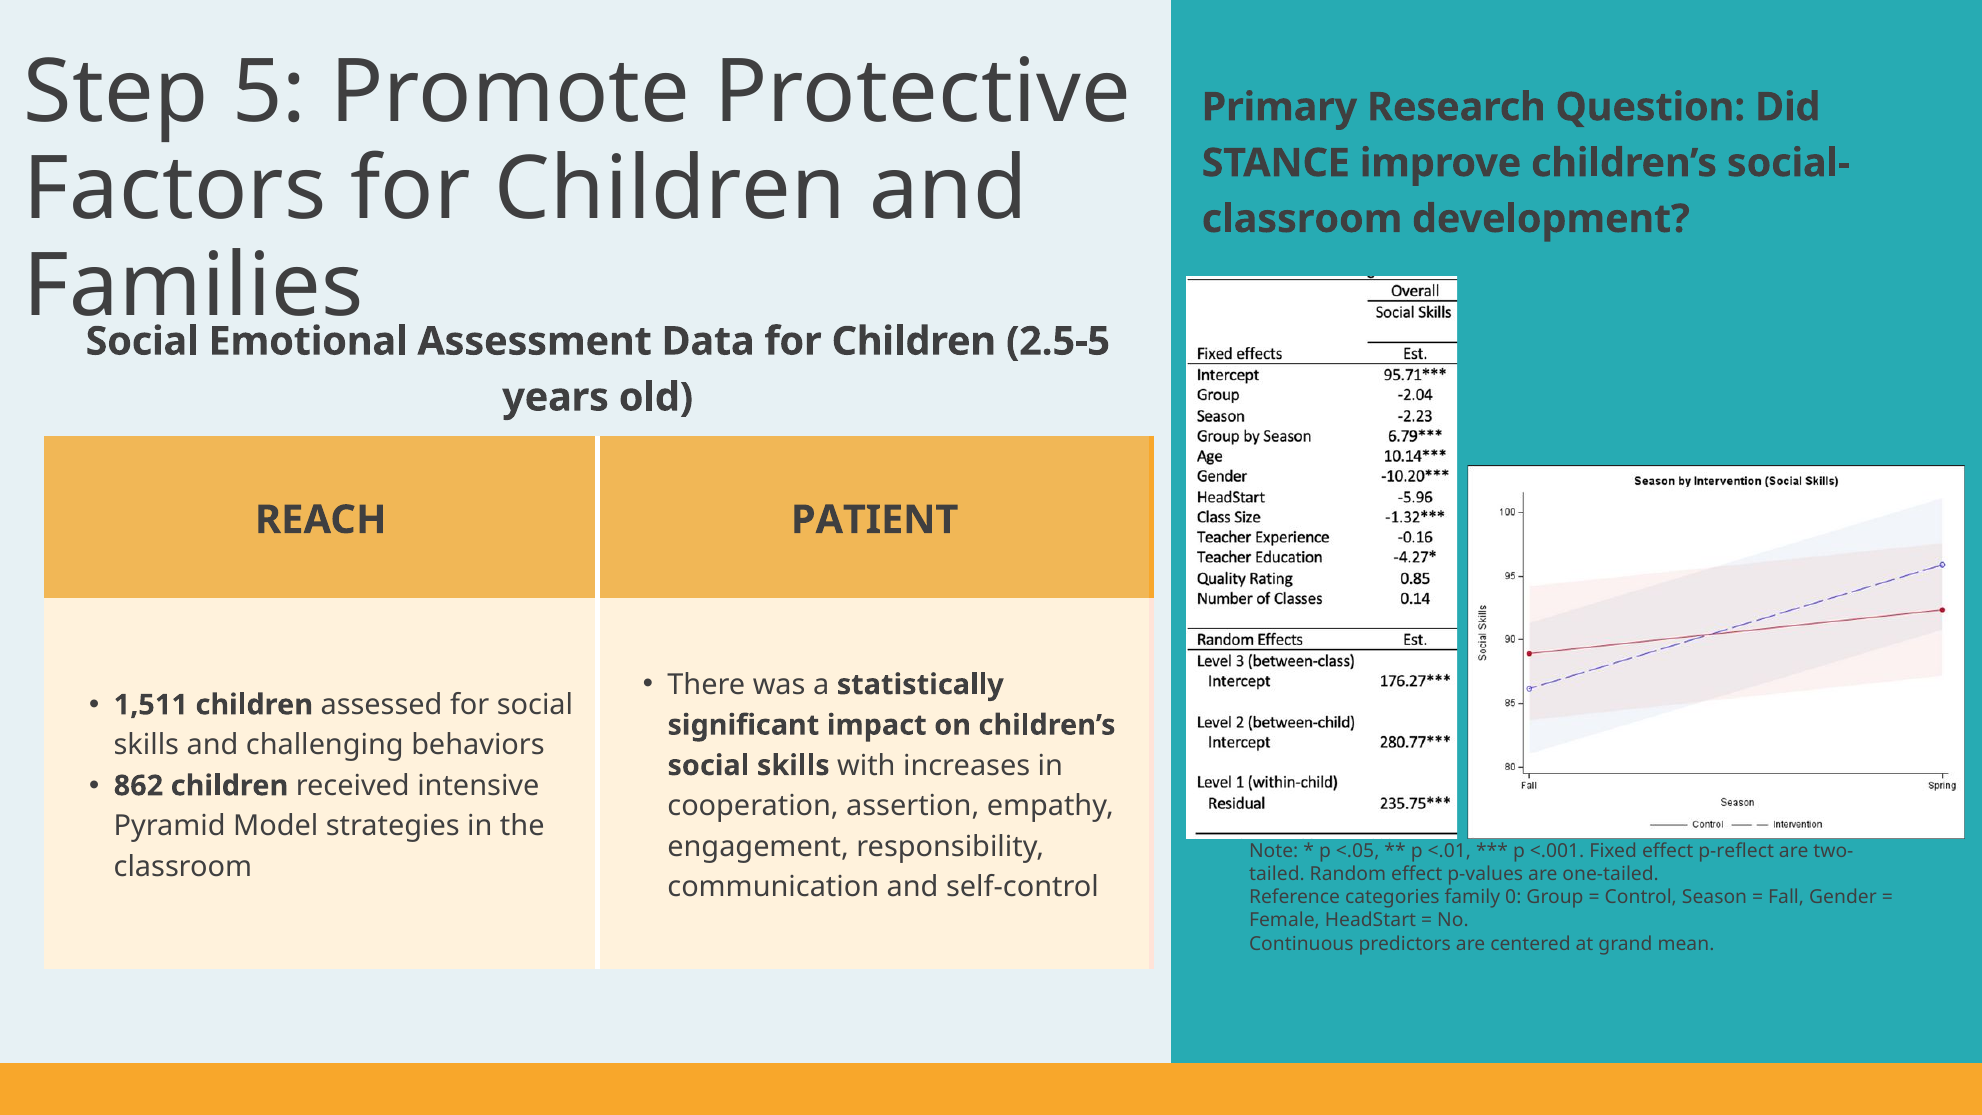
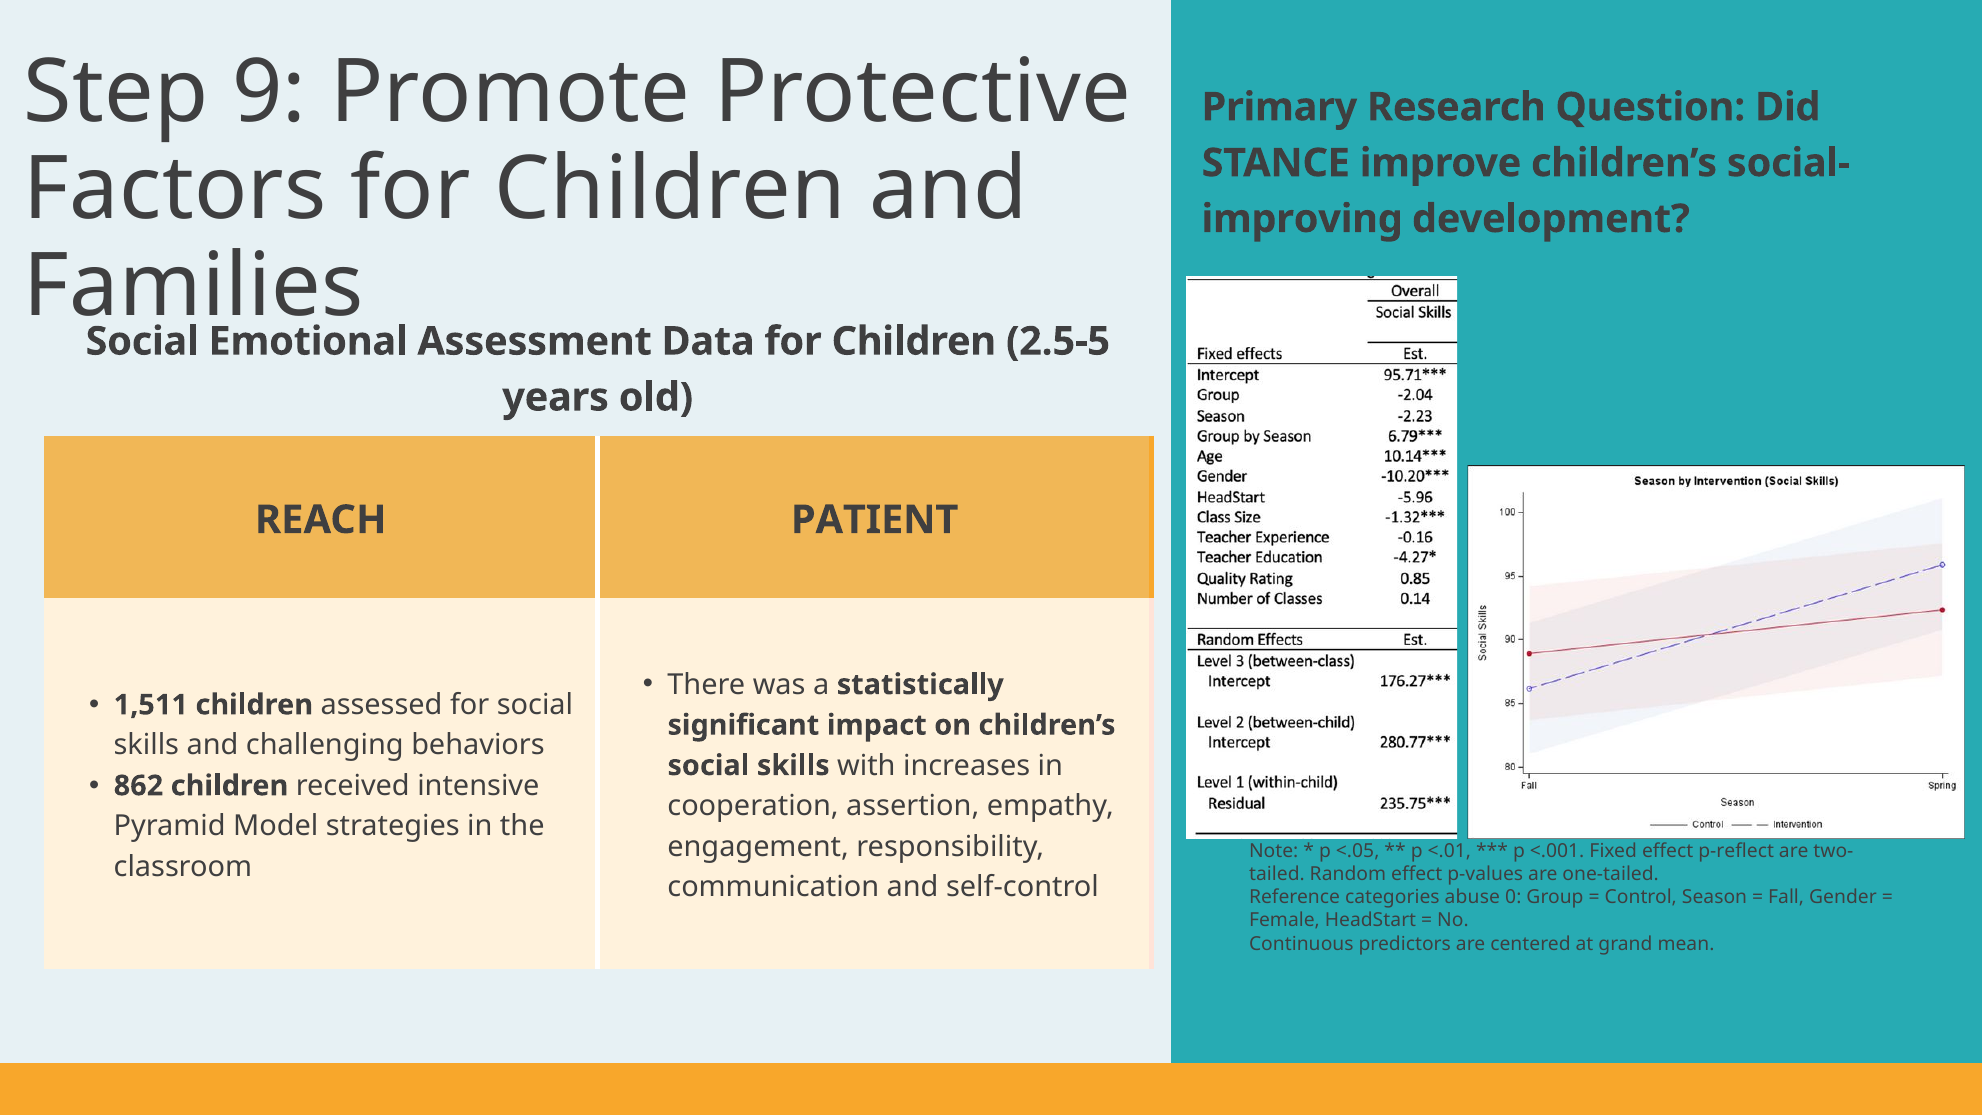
5: 5 -> 9 (269, 93)
classroom: classroom -> improving (1302, 219)
family: family -> abuse (1472, 897)
